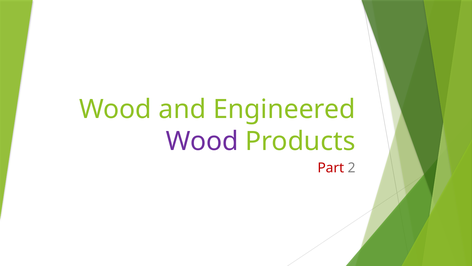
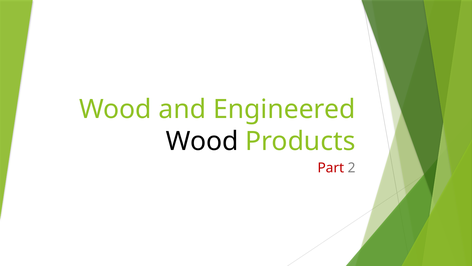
Wood colour: purple -> black (202, 141)
